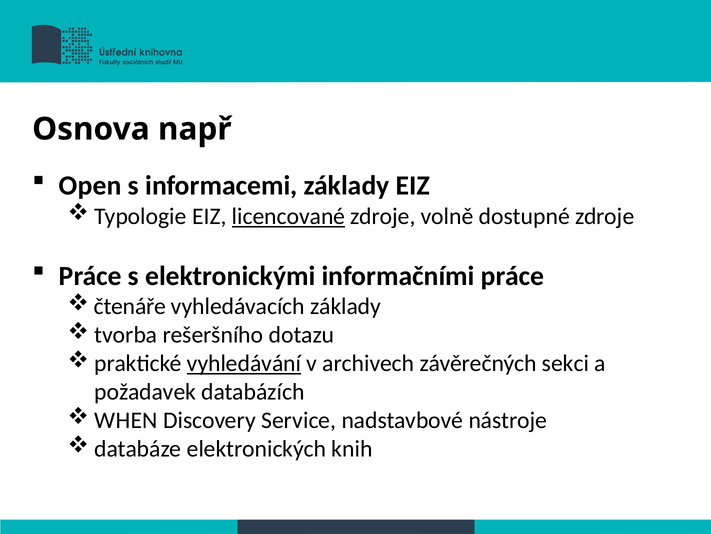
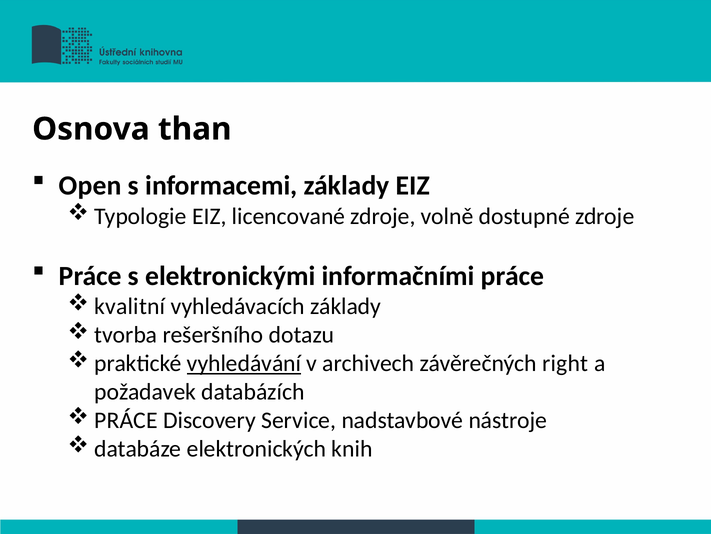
např: např -> than (195, 129)
licencované underline: present -> none (289, 216)
čtenáře: čtenáře -> kvalitní (130, 306)
sekci: sekci -> right (565, 363)
WHEN: WHEN -> PRÁCE (126, 420)
